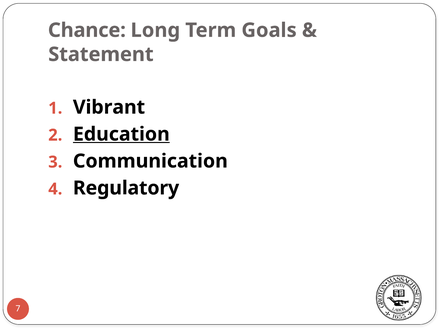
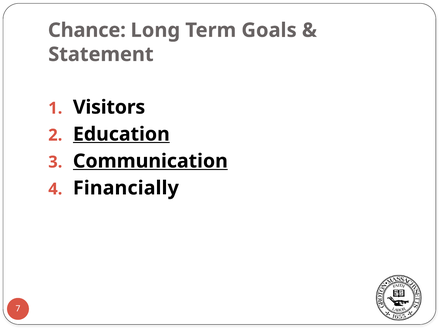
Vibrant: Vibrant -> Visitors (109, 107)
Communication underline: none -> present (150, 161)
Regulatory: Regulatory -> Financially (126, 188)
